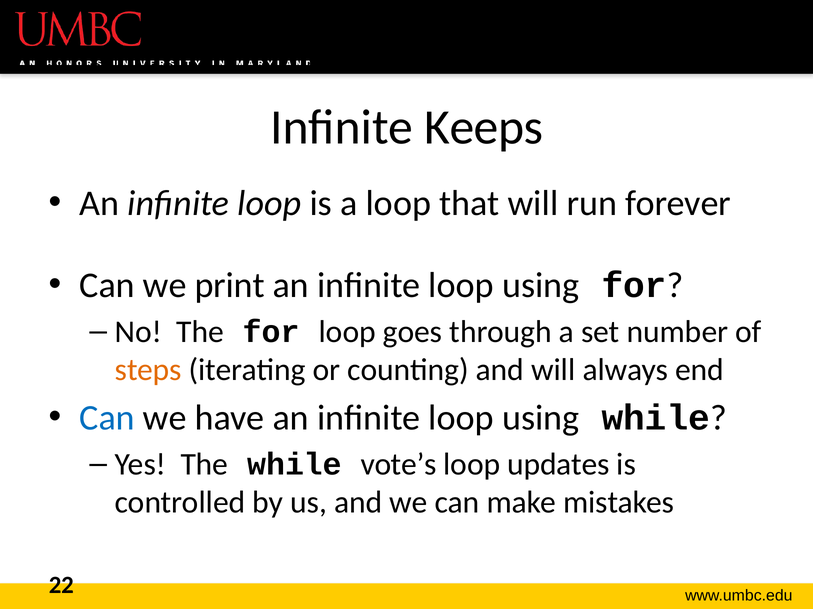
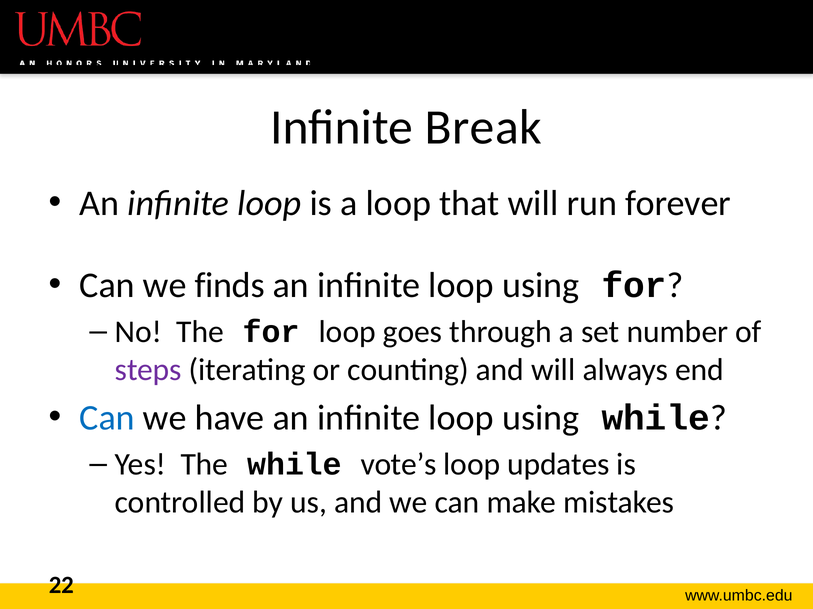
Keeps: Keeps -> Break (483, 128)
print: print -> finds (230, 286)
steps colour: orange -> purple (148, 370)
